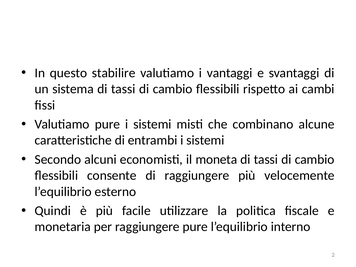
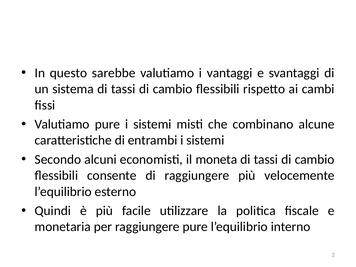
stabilire: stabilire -> sarebbe (114, 73)
